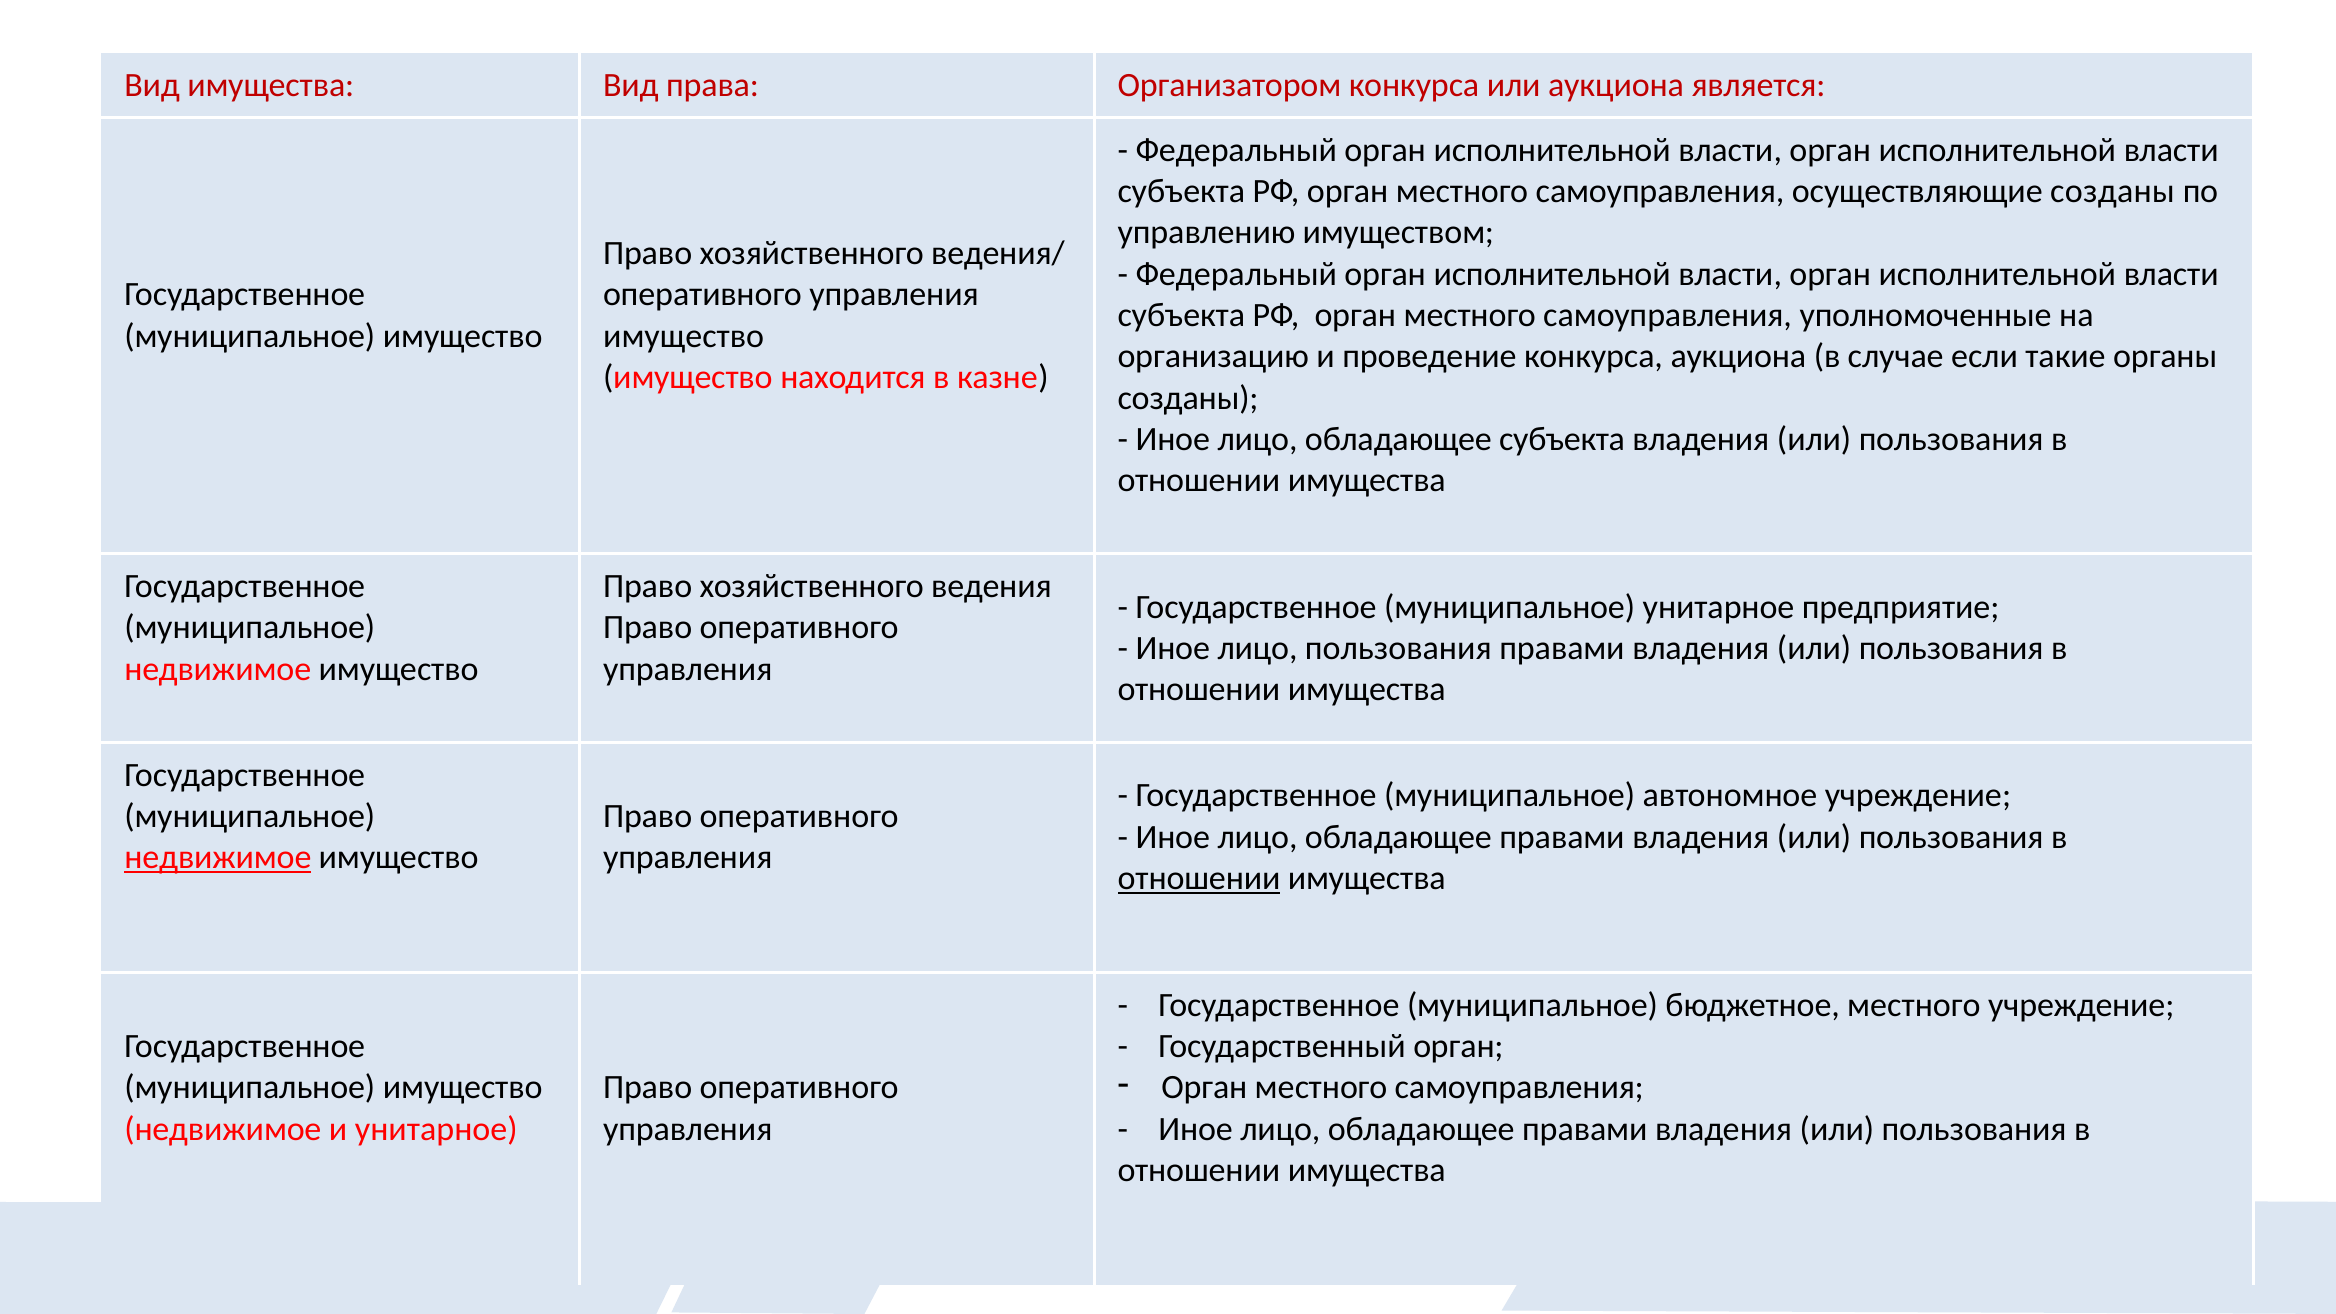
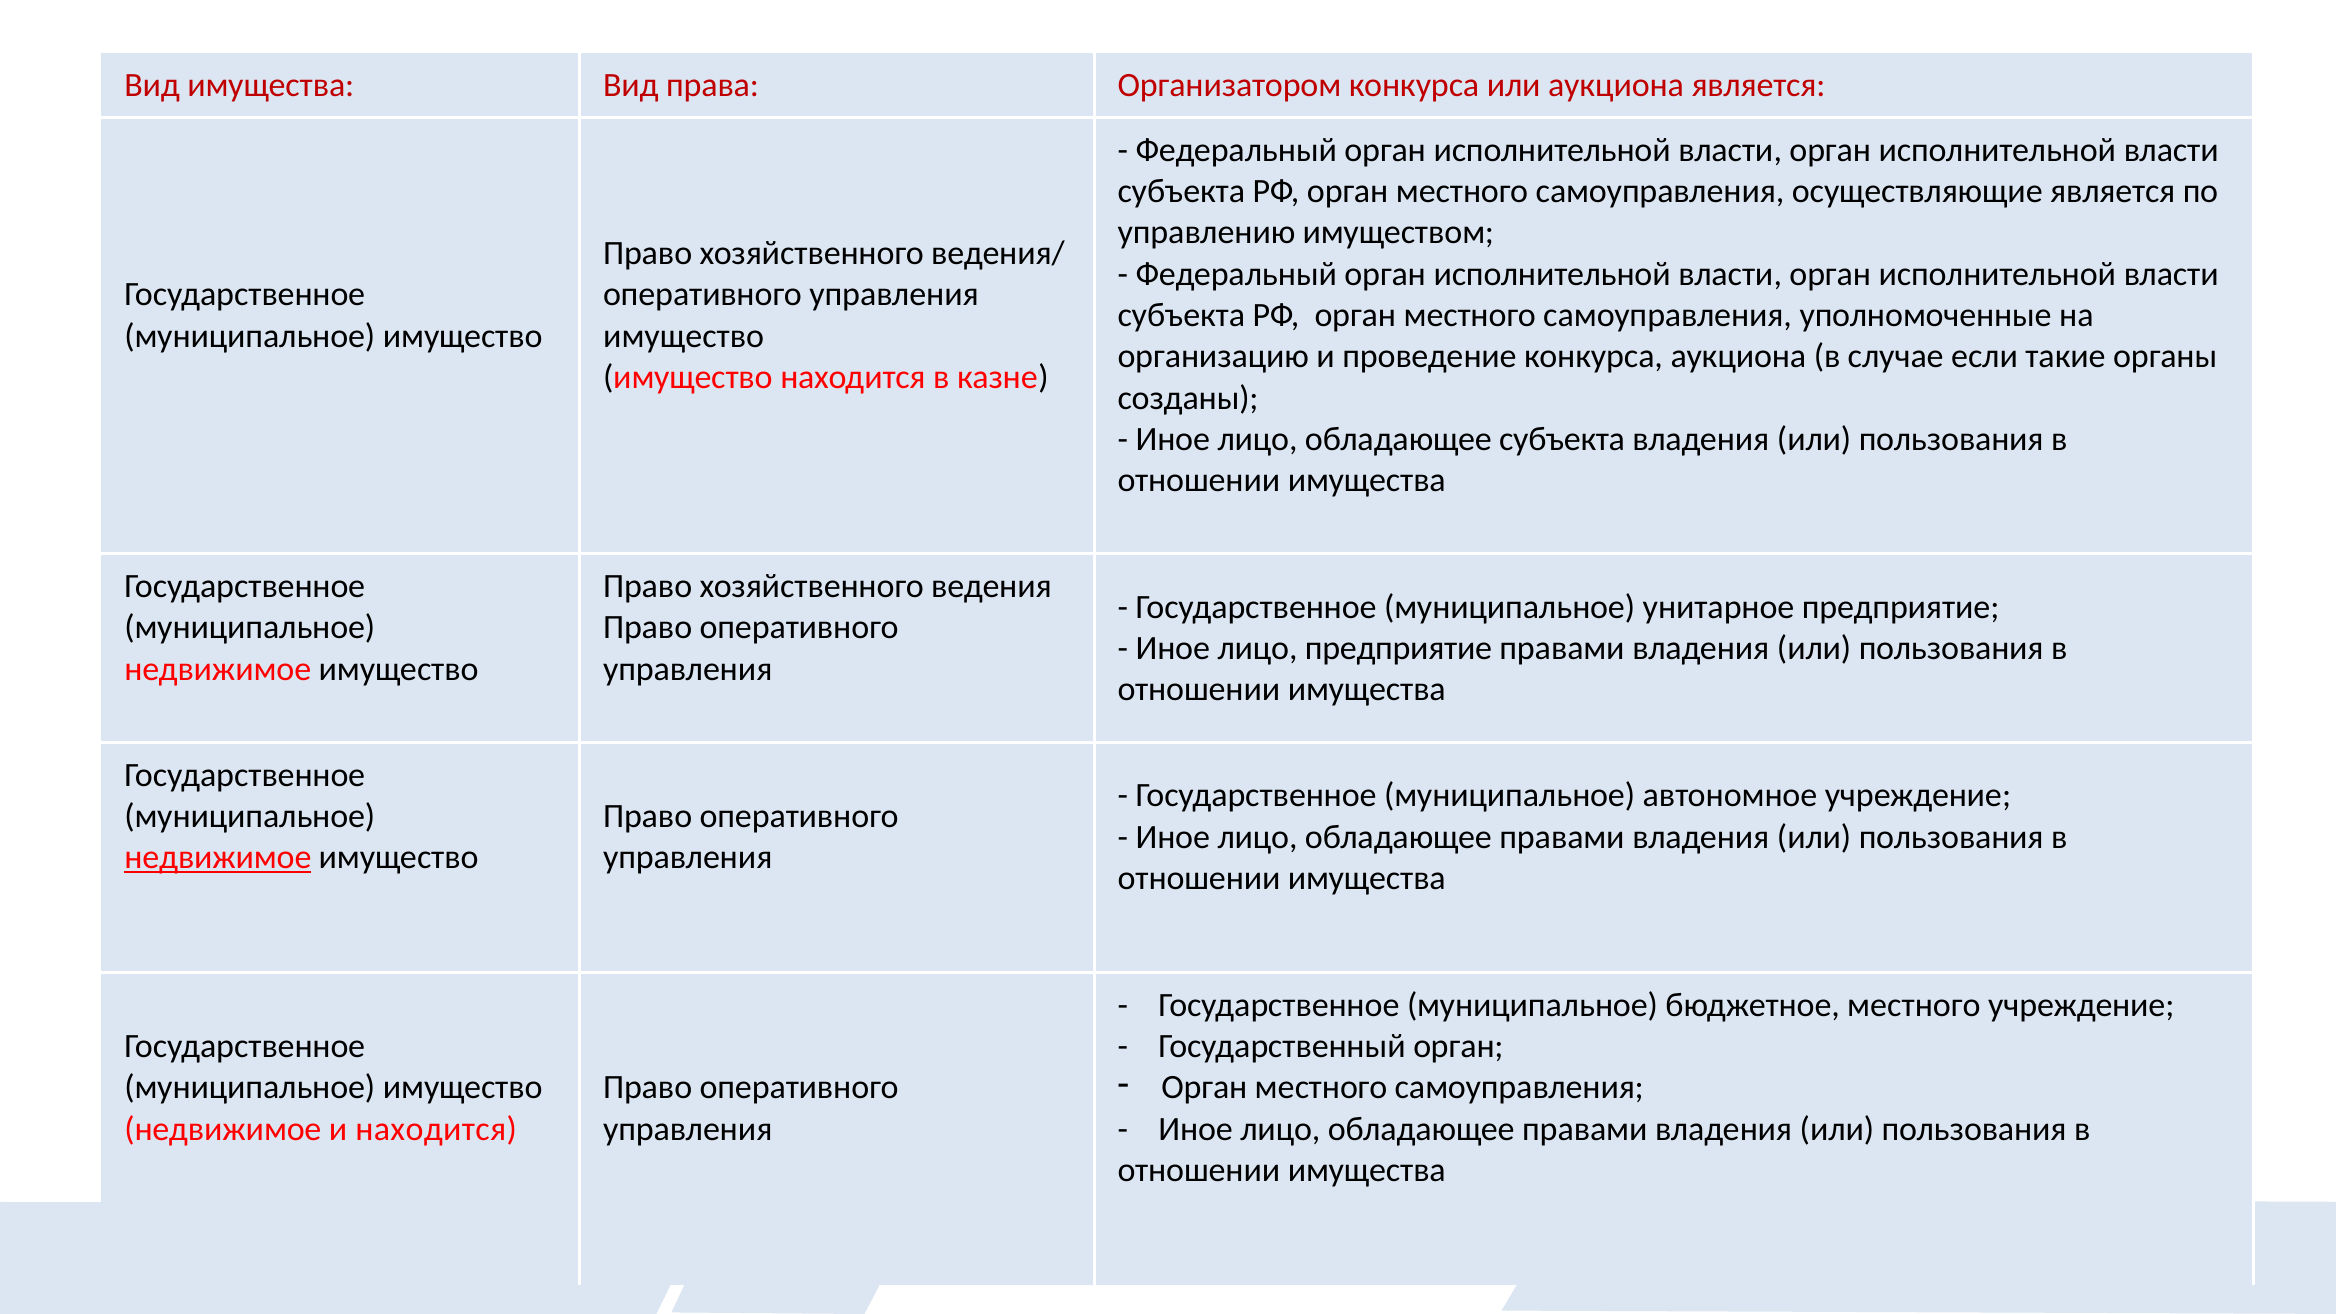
осуществляющие созданы: созданы -> является (2113, 191)
лицо пользования: пользования -> предприятие (1398, 648)
отношении underline: present -> none (1199, 878)
и унитарное: унитарное -> находится (436, 1129)
